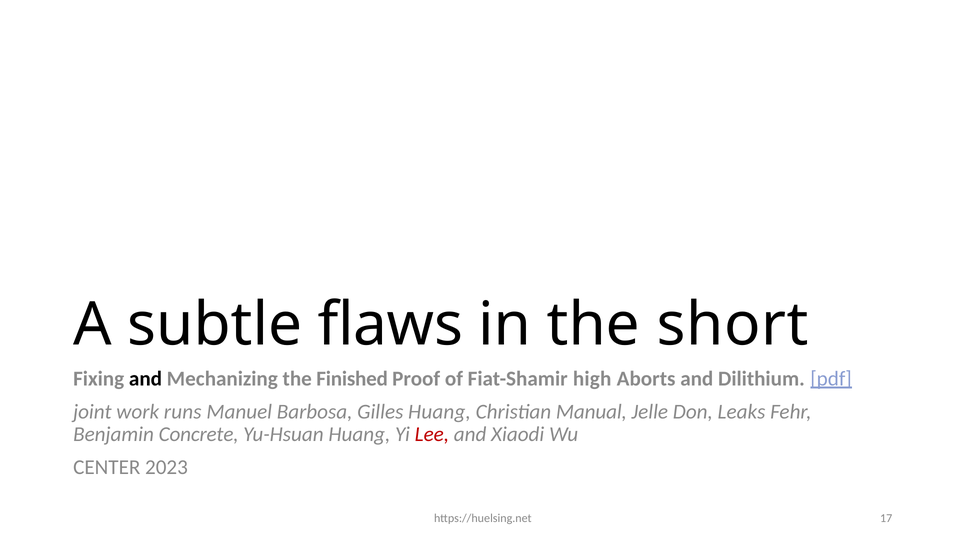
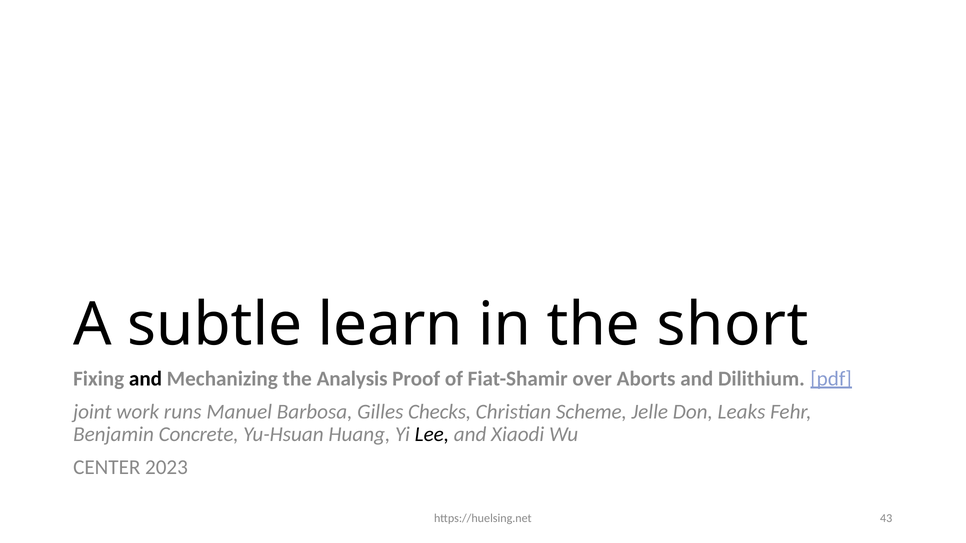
flaws: flaws -> learn (390, 325)
Finished: Finished -> Analysis (352, 379)
high: high -> over (592, 379)
Gilles Huang: Huang -> Checks (440, 412)
Manual: Manual -> Scheme (591, 412)
Lee colour: red -> black (432, 435)
17: 17 -> 43 (886, 519)
